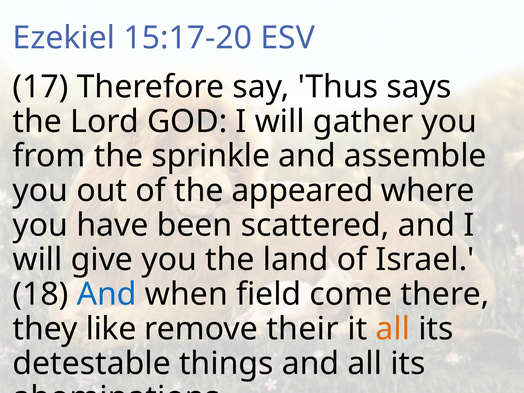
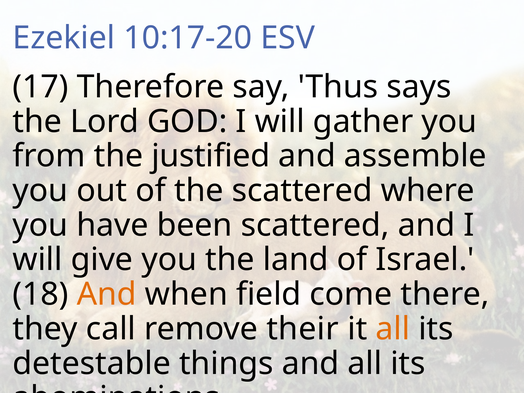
15:17-20: 15:17-20 -> 10:17-20 (188, 38)
sprinkle: sprinkle -> justified (211, 156)
the appeared: appeared -> scattered (302, 191)
And colour: blue -> orange (107, 294)
like: like -> call (111, 329)
